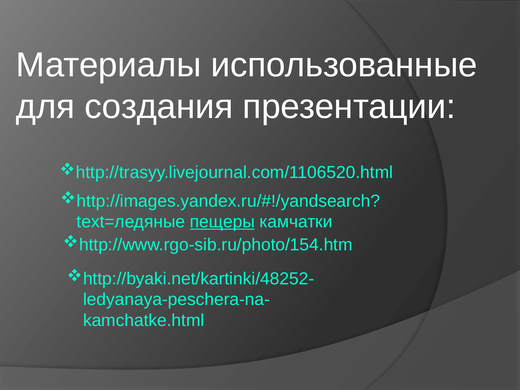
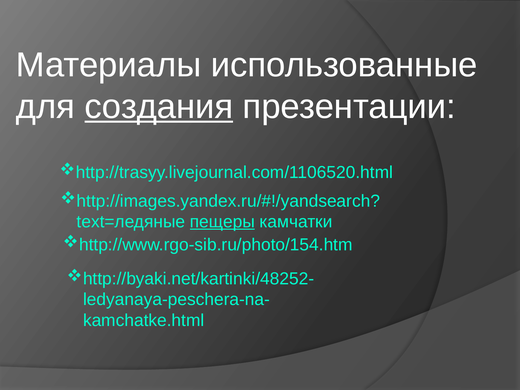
создания underline: none -> present (159, 107)
